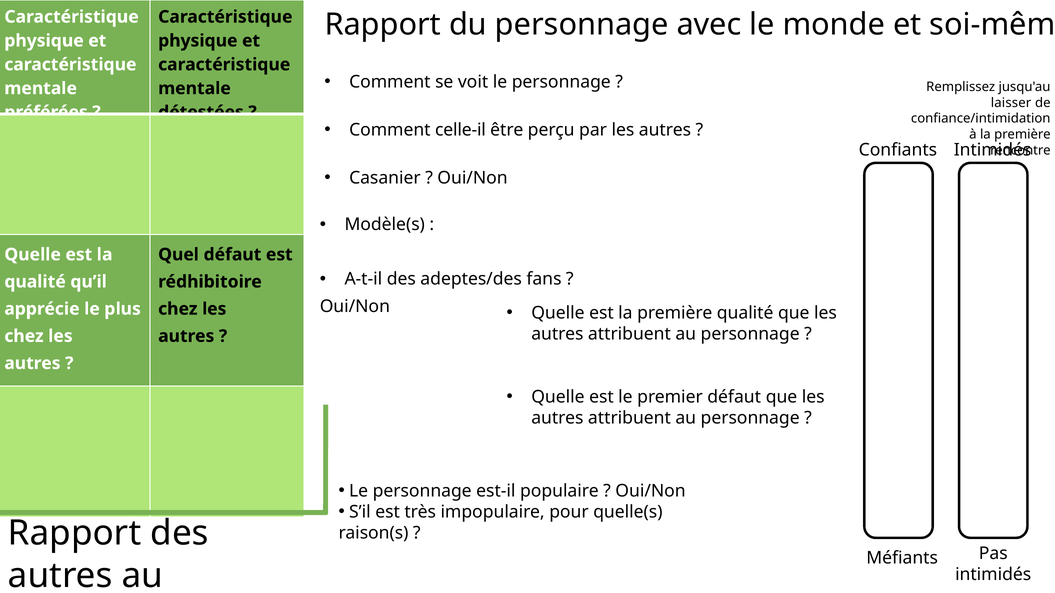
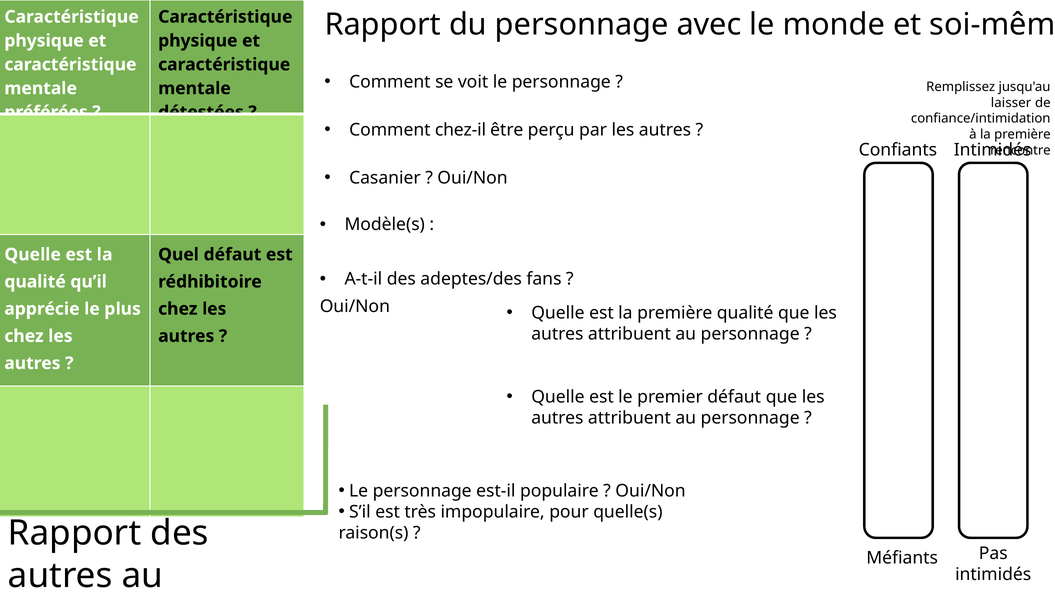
celle-il: celle-il -> chez-il (460, 130)
